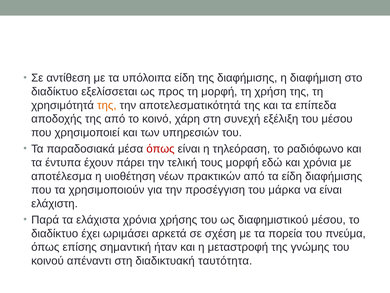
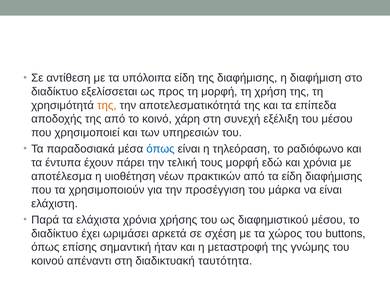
όπως colour: red -> blue (160, 149)
πορεία: πορεία -> χώρος (285, 233)
πνεύμα: πνεύμα -> buttons (345, 233)
